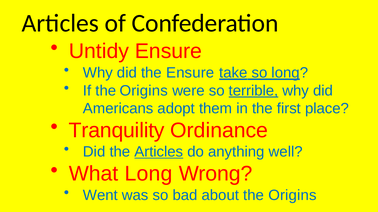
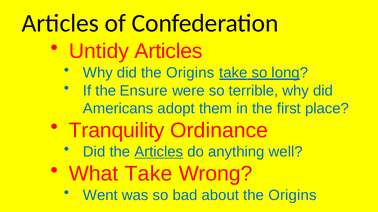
Untidy Ensure: Ensure -> Articles (169, 51)
did the Ensure: Ensure -> Origins (190, 73)
If the Origins: Origins -> Ensure (144, 91)
terrible underline: present -> none (254, 91)
What Long: Long -> Take (148, 174)
